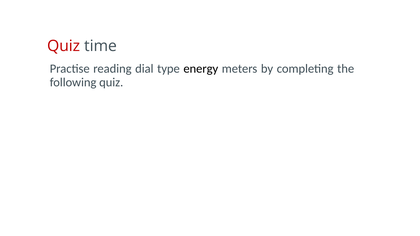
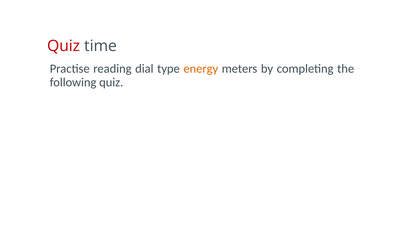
energy colour: black -> orange (201, 69)
